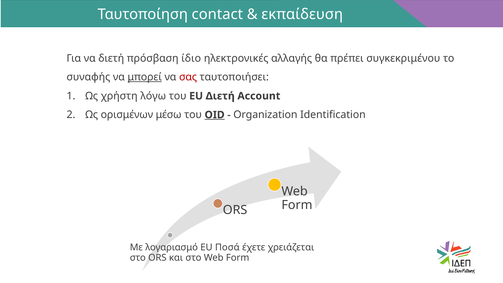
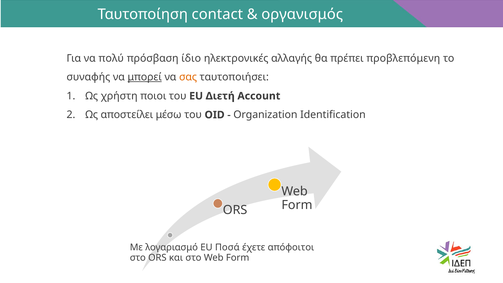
εκπαίδευση: εκπαίδευση -> οργανισμός (302, 14)
να διετή: διετή -> πολύ (111, 58)
συγκεκριμένου: συγκεκριμένου -> προβλεπόμενη (403, 58)
σας colour: red -> orange (188, 77)
λόγω: λόγω -> ποιοι (153, 96)
ορισμένων: ορισμένων -> αποστείλει (127, 115)
OID underline: present -> none (215, 115)
χρειάζεται: χρειάζεται -> απόφοιτοι (291, 247)
